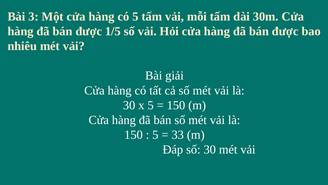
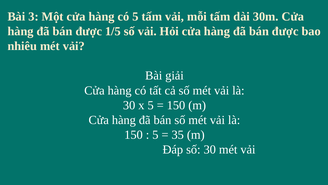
33: 33 -> 35 (178, 135)
